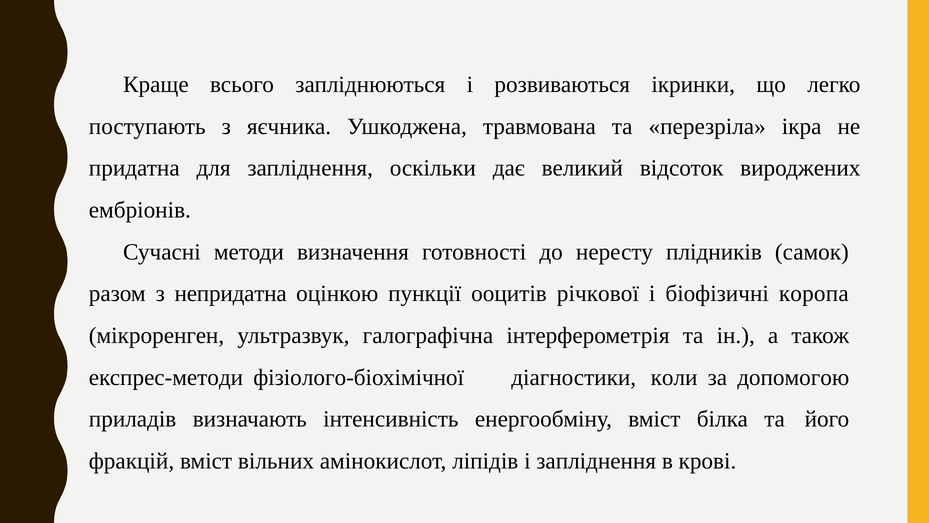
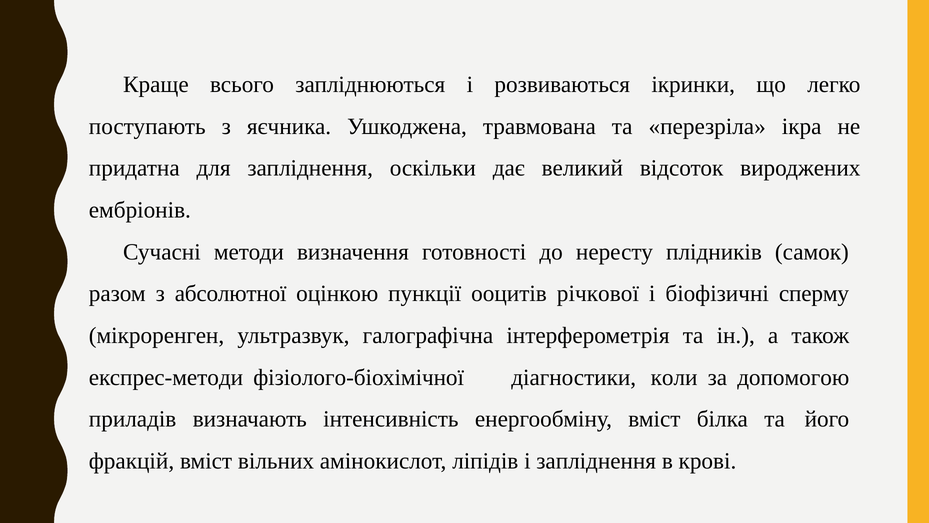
непридатна: непридатна -> абсолютної (231, 293)
коропа: коропа -> сперму (814, 293)
